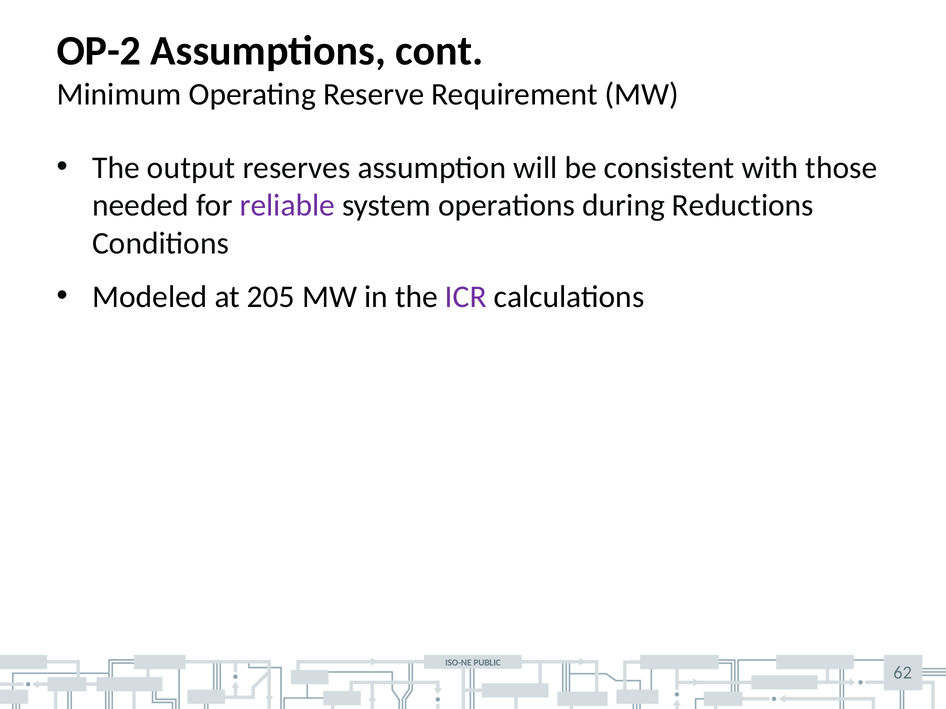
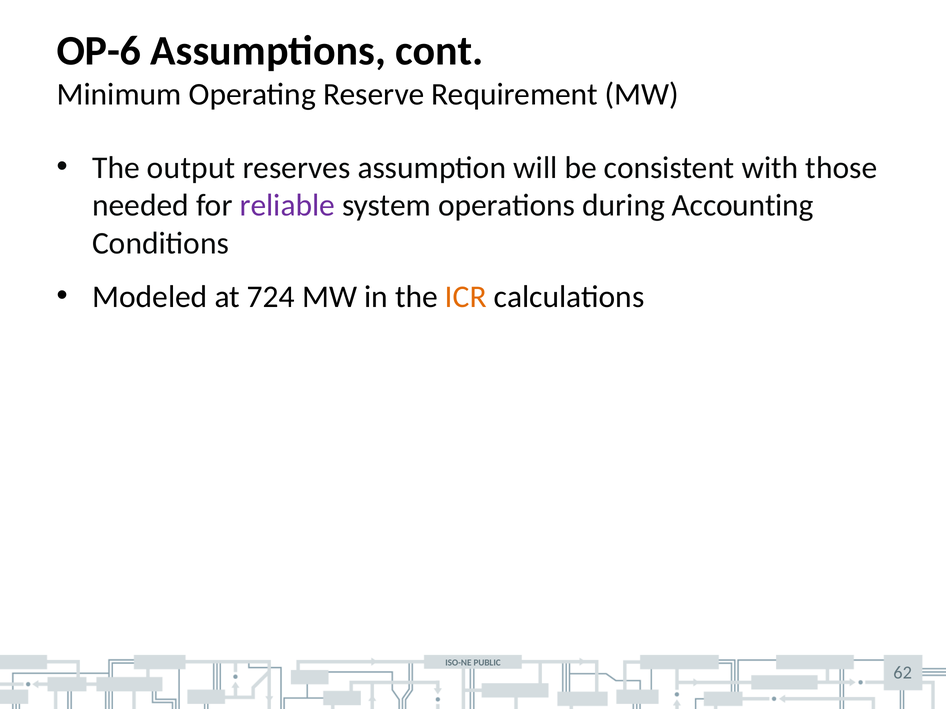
OP-2: OP-2 -> OP-6 (99, 51)
Reductions: Reductions -> Accounting (743, 206)
205: 205 -> 724 (271, 297)
ICR colour: purple -> orange (466, 297)
